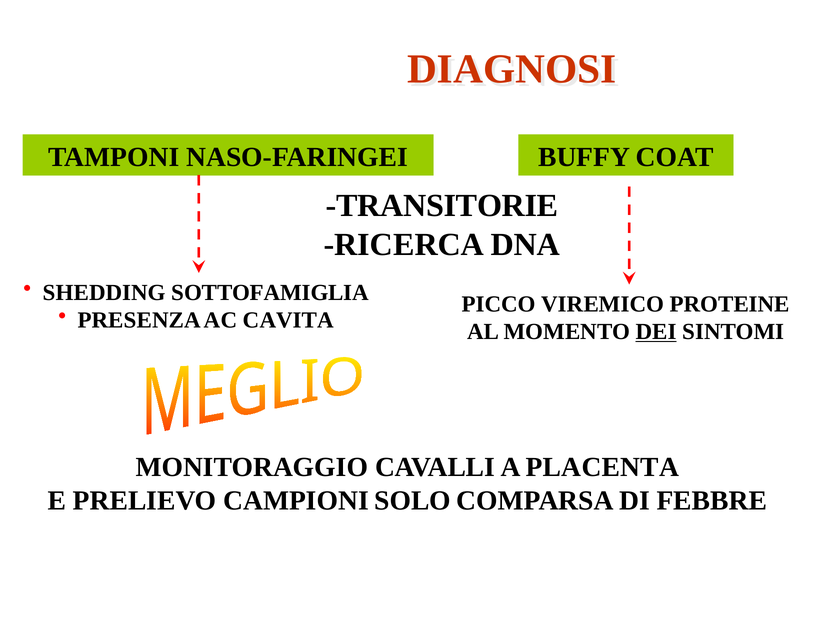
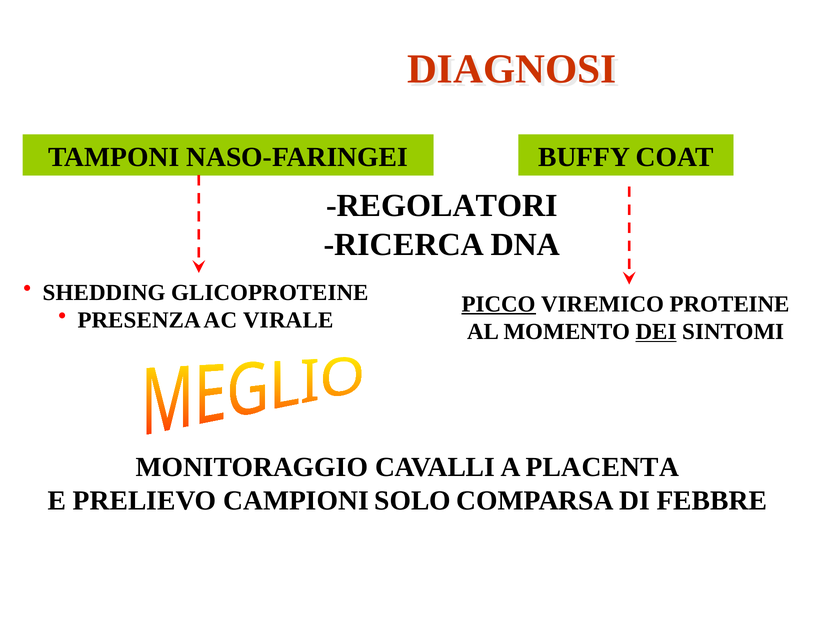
TRANSITORIE: TRANSITORIE -> REGOLATORI (442, 206)
SOTTOFAMIGLIA: SOTTOFAMIGLIA -> GLICOPROTEINE (270, 292)
PICCO underline: none -> present (499, 304)
CAVITA: CAVITA -> VIRALE (288, 320)
